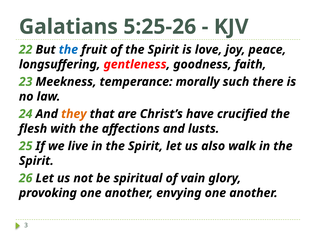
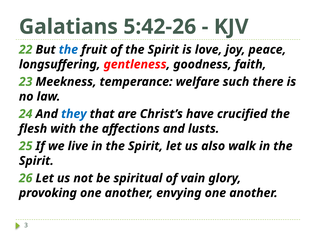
5:25-26: 5:25-26 -> 5:42-26 (160, 27)
morally: morally -> welfare (198, 82)
they colour: orange -> blue (74, 114)
